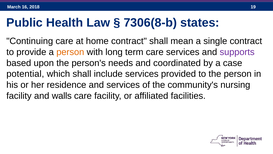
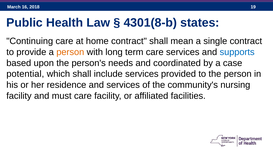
7306(8-b: 7306(8-b -> 4301(8-b (150, 23)
supports colour: purple -> blue (237, 52)
walls: walls -> must (62, 96)
